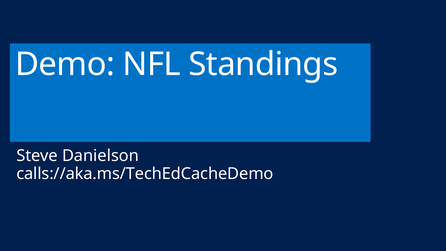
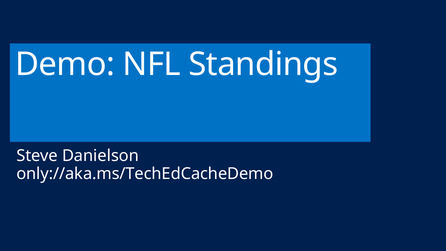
calls://aka.ms/TechEdCacheDemo: calls://aka.ms/TechEdCacheDemo -> only://aka.ms/TechEdCacheDemo (145, 174)
